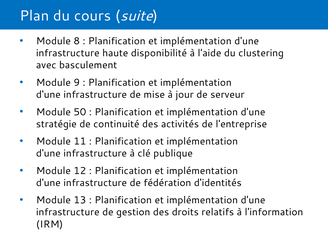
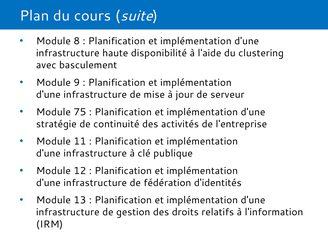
50: 50 -> 75 (80, 112)
